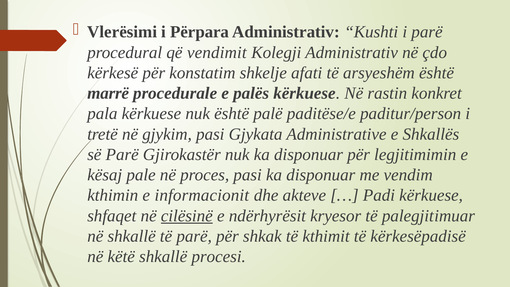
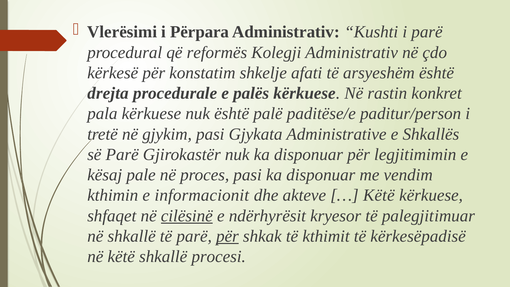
vendimit: vendimit -> reformës (217, 52)
marrë: marrë -> drejta (108, 93)
Padi: Padi -> Këtë (379, 195)
për underline: none -> present (227, 236)
